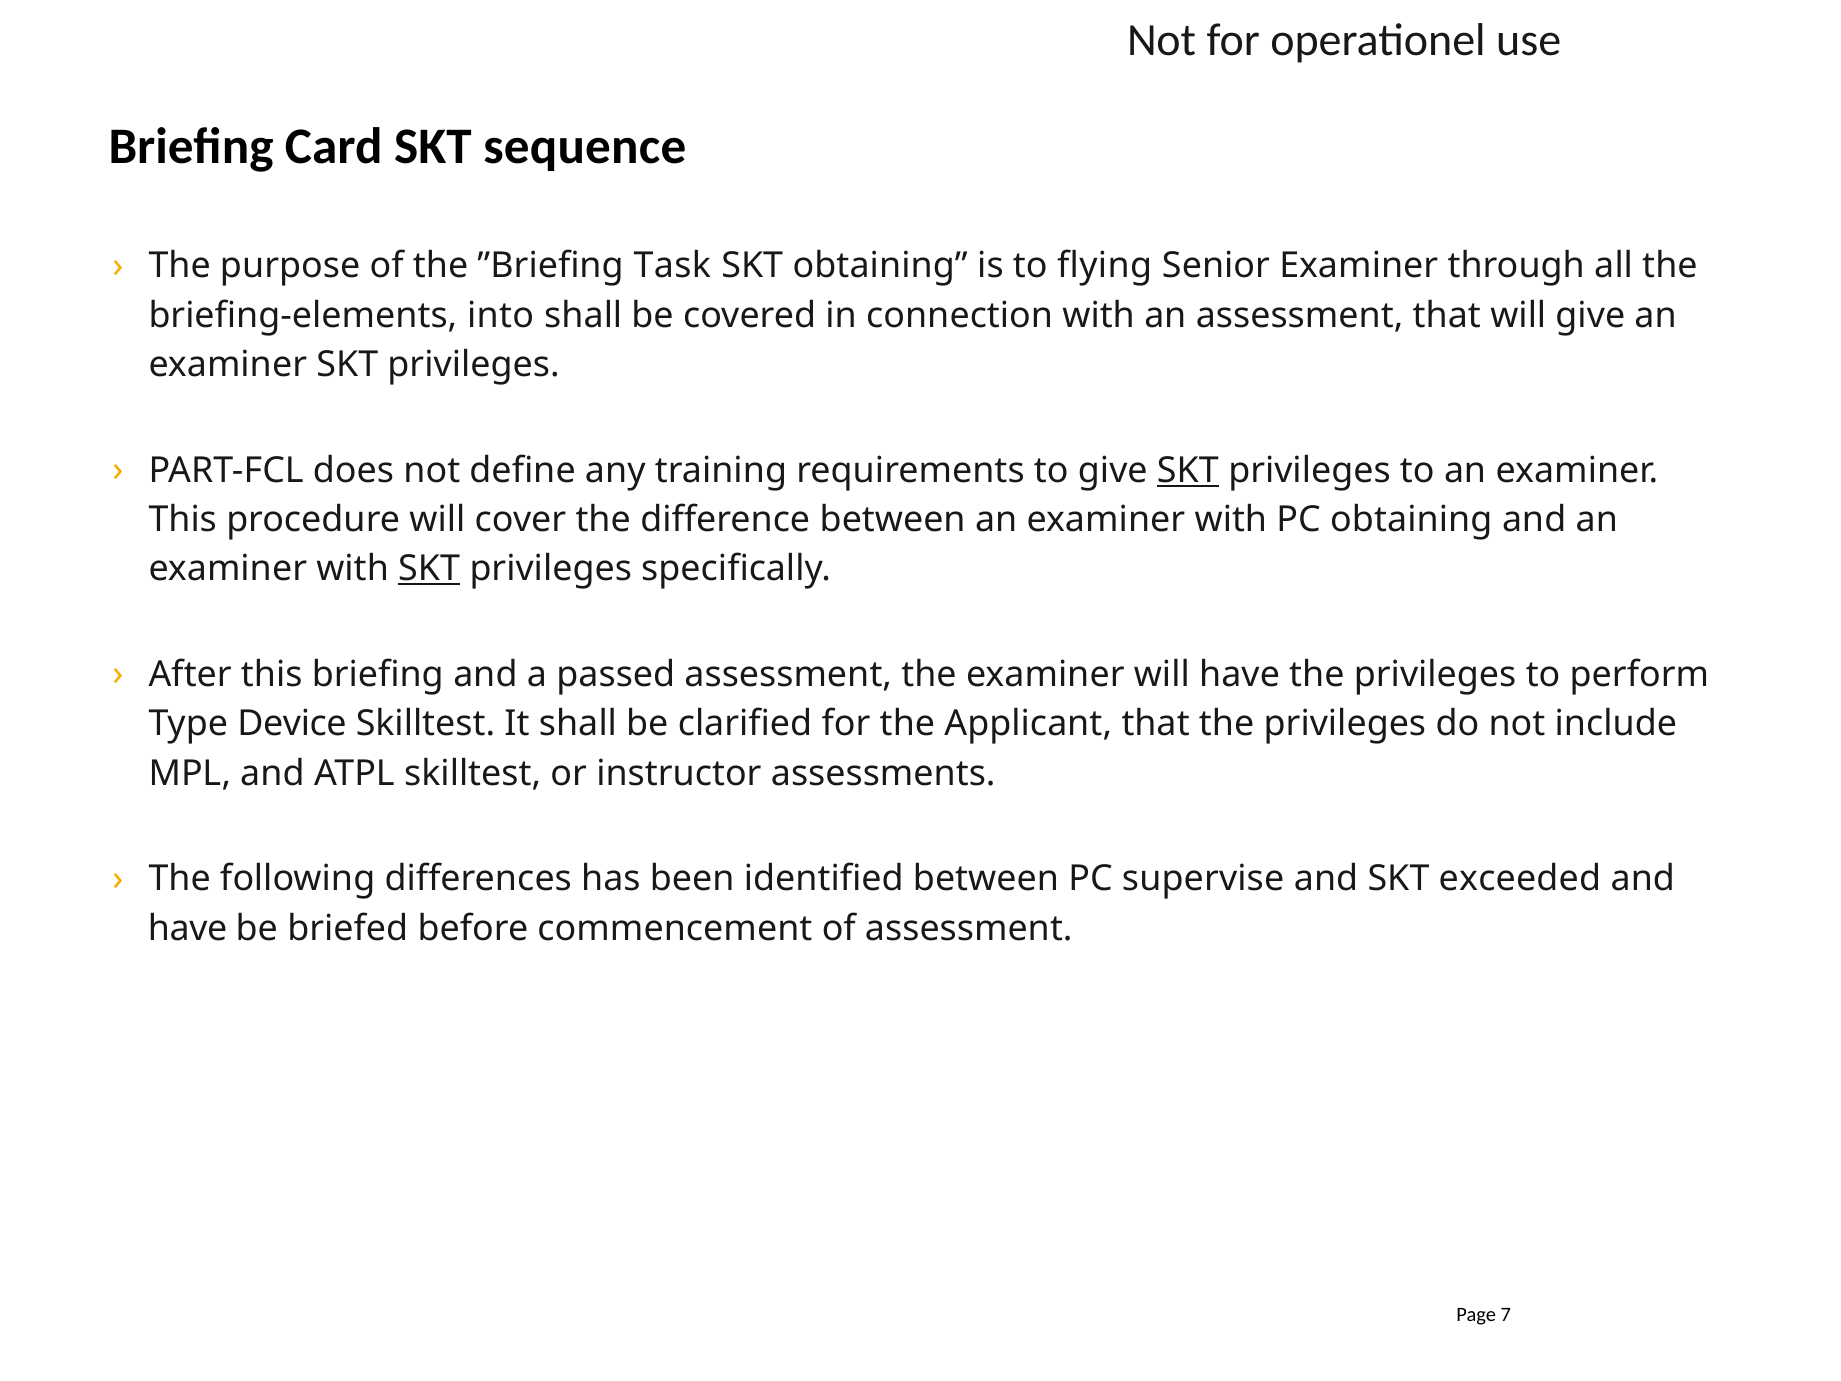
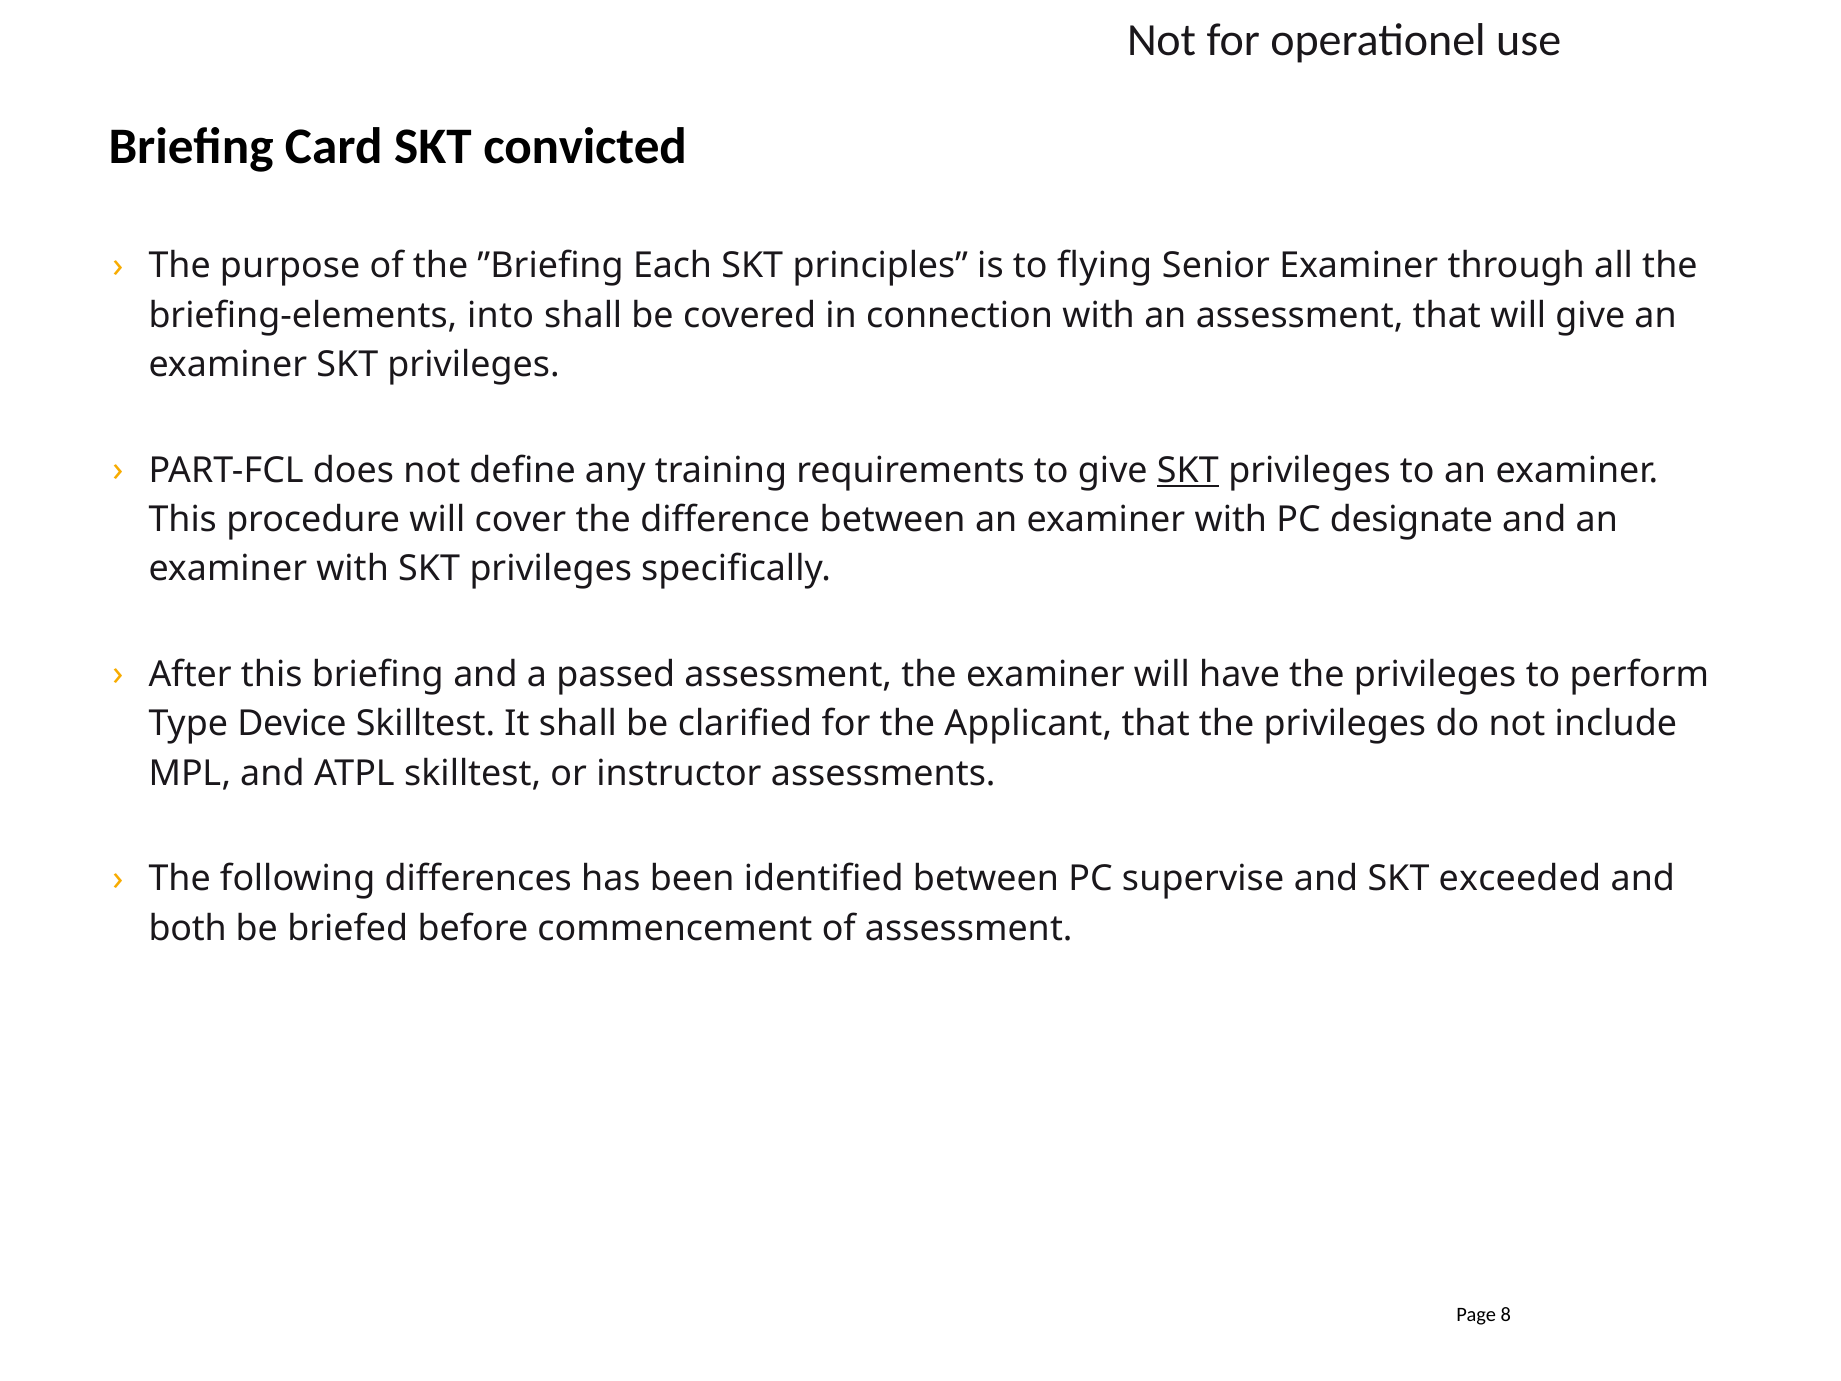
sequence: sequence -> convicted (585, 146)
Task: Task -> Each (673, 266)
SKT obtaining: obtaining -> principles (880, 266)
PC obtaining: obtaining -> designate (1412, 520)
SKT underline: present -> none (429, 569)
have: have -> both (188, 928)
7: 7 -> 8 (1506, 1315)
